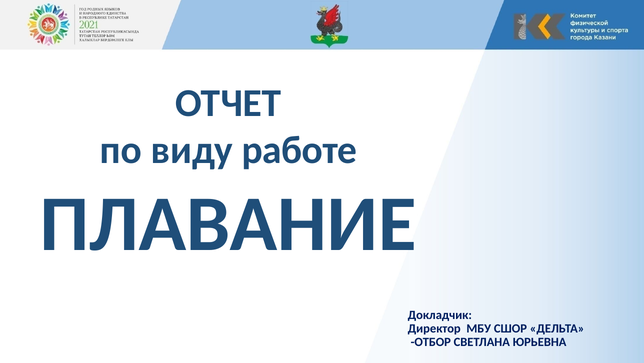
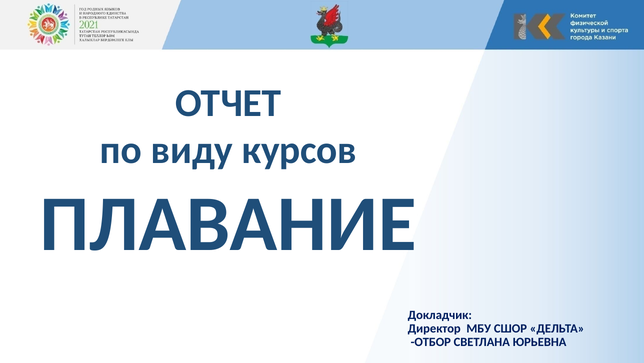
работе: работе -> курсов (299, 150)
